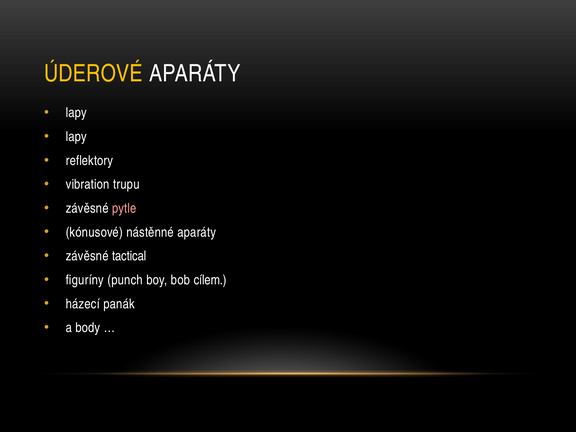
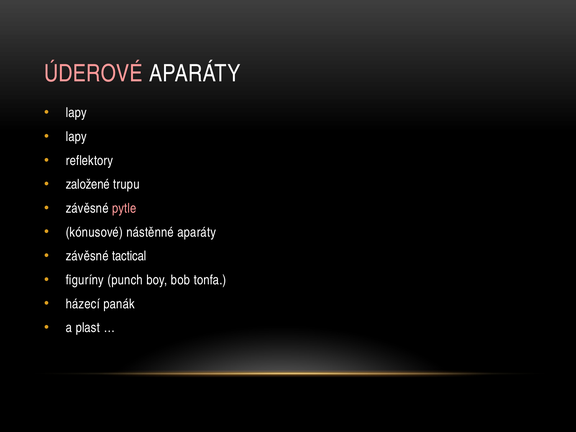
ÚDEROVÉ colour: yellow -> pink (93, 74)
vibration: vibration -> založené (88, 184)
cílem: cílem -> tonfa (210, 280)
body: body -> plast (88, 328)
